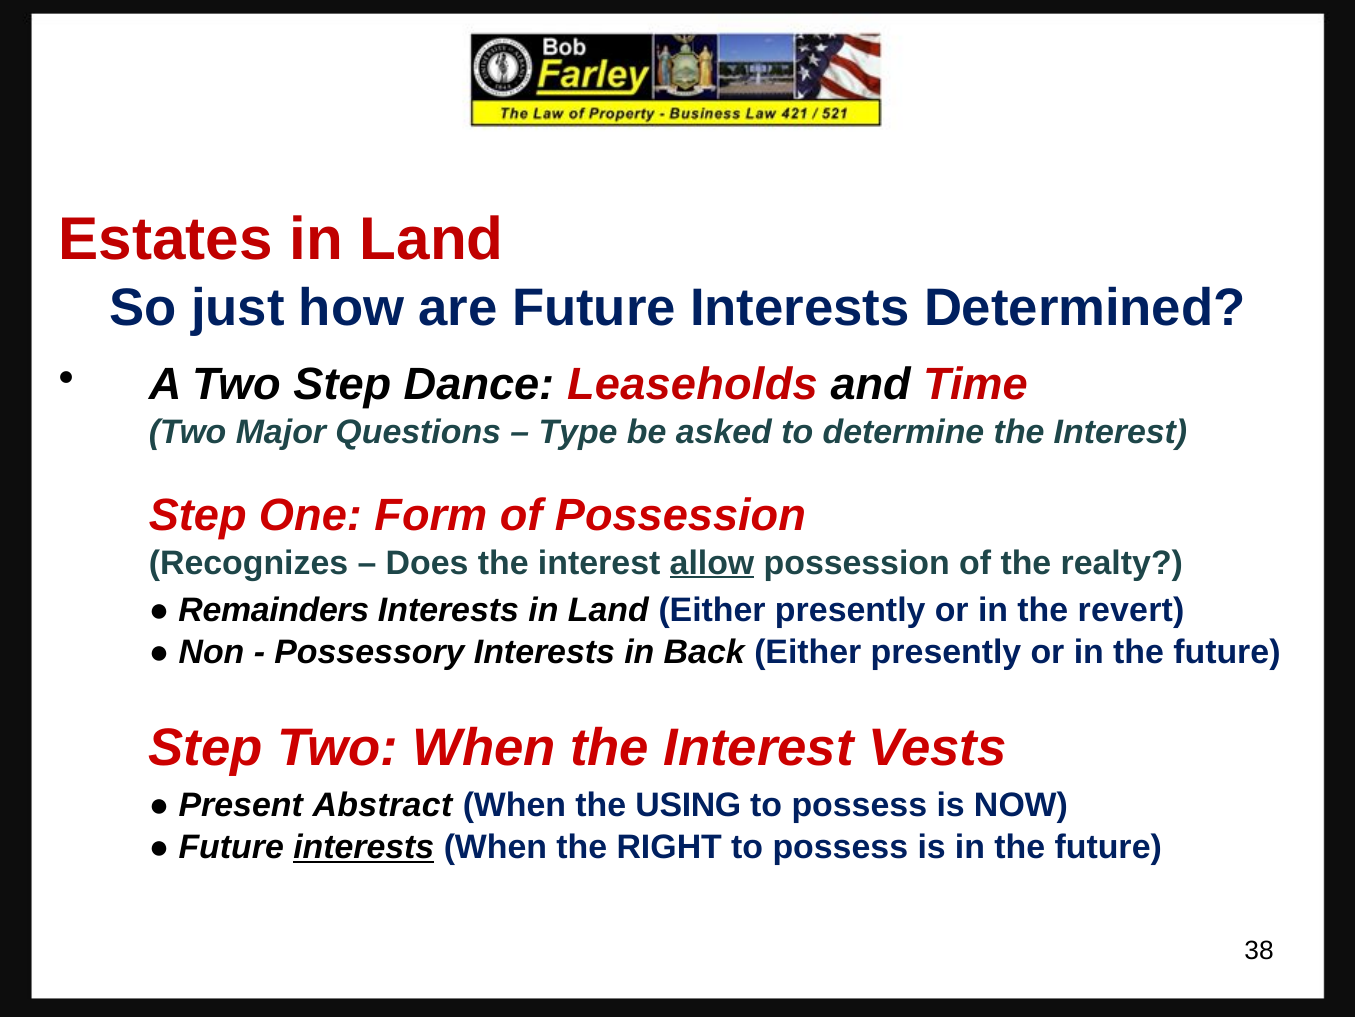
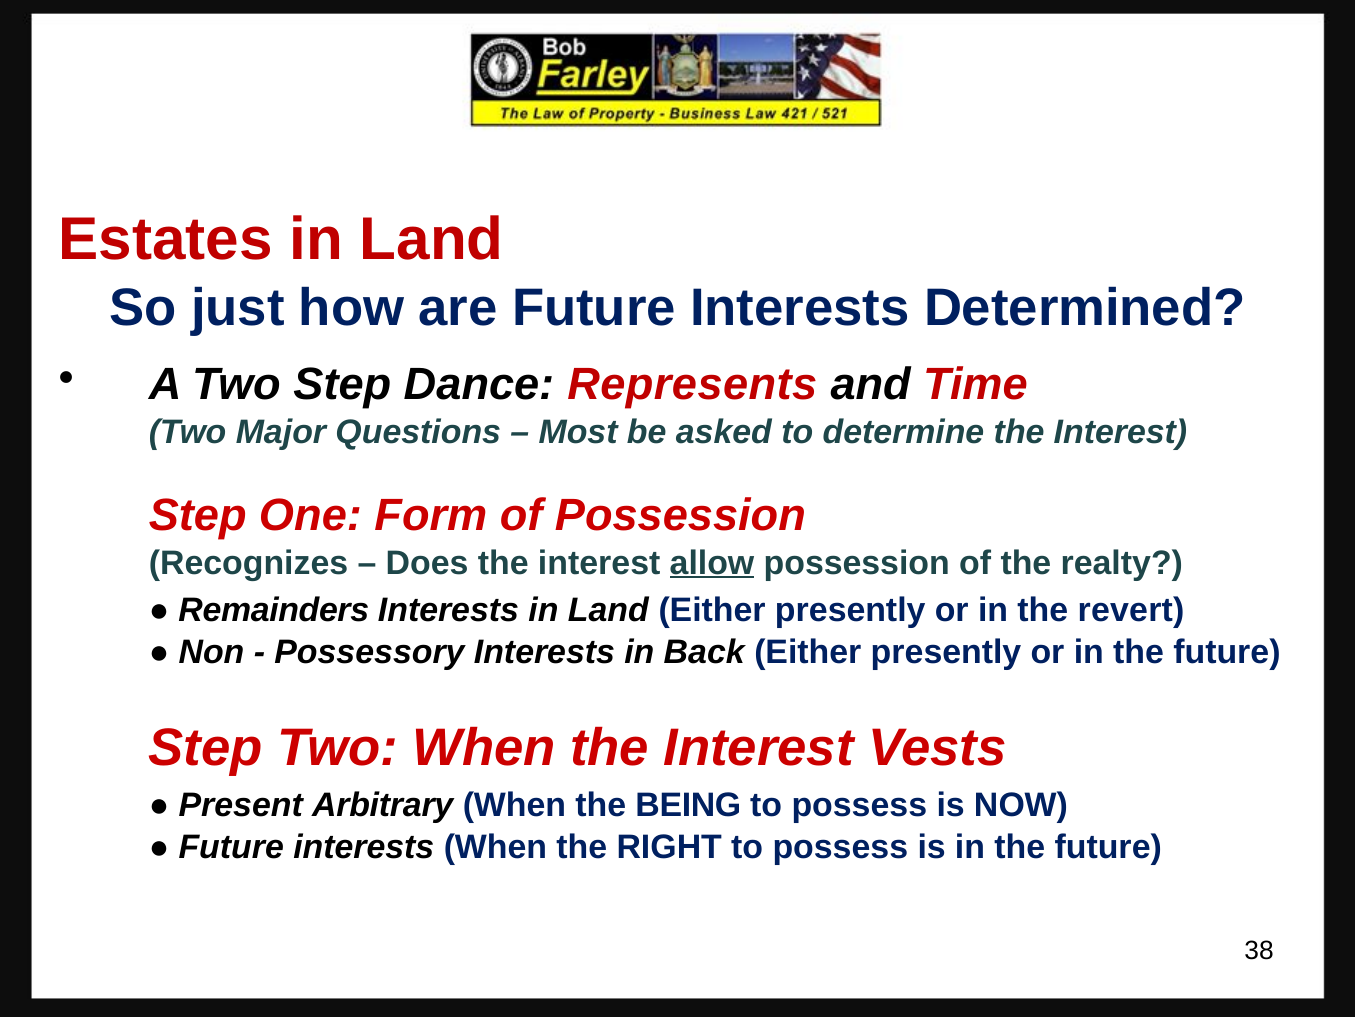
Leaseholds: Leaseholds -> Represents (692, 385)
Type: Type -> Most (578, 432)
Abstract: Abstract -> Arbitrary (383, 805)
USING: USING -> BEING (688, 805)
interests underline: present -> none (364, 847)
